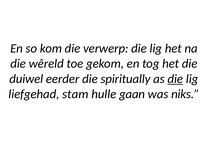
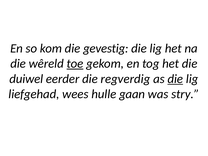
verwerp: verwerp -> gevestig (106, 48)
toe underline: none -> present (75, 64)
spiritually: spiritually -> regverdig (125, 79)
stam: stam -> wees (75, 94)
niks: niks -> stry (185, 94)
